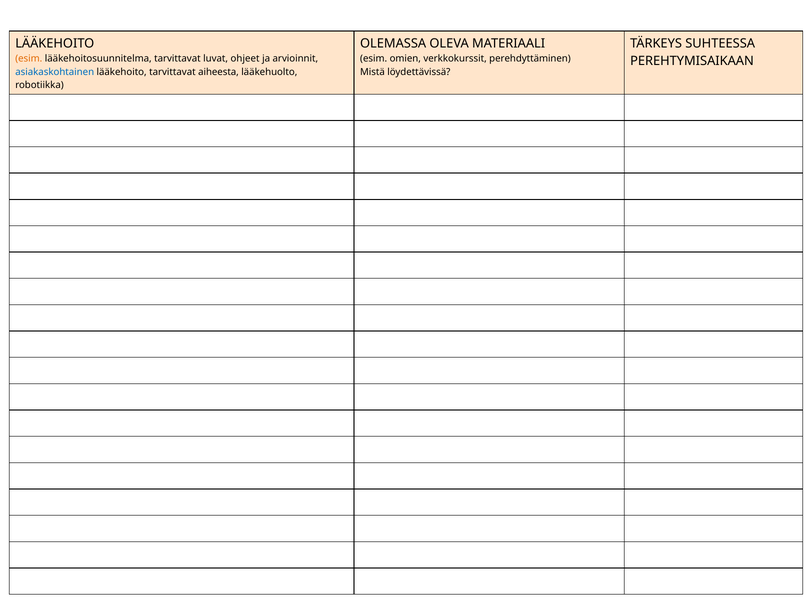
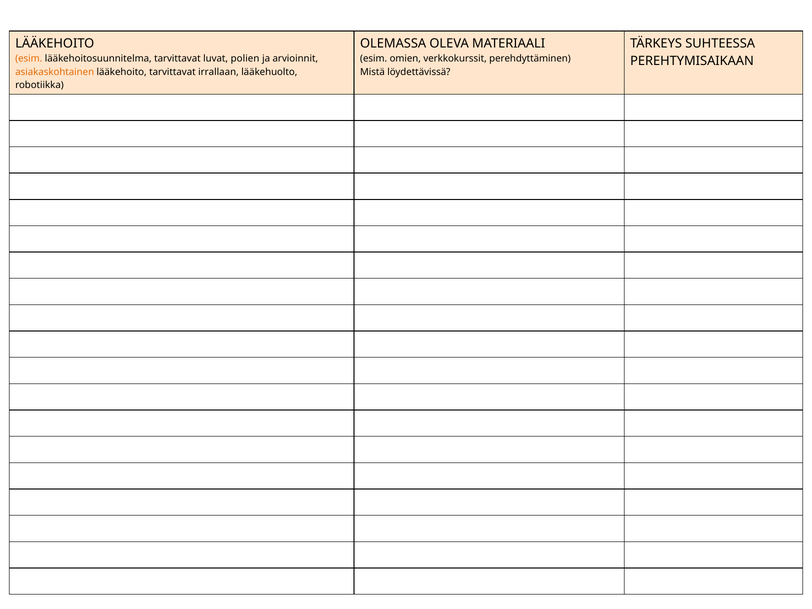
ohjeet: ohjeet -> polien (245, 59)
asiakaskohtainen colour: blue -> orange (55, 72)
aiheesta: aiheesta -> irrallaan (218, 72)
